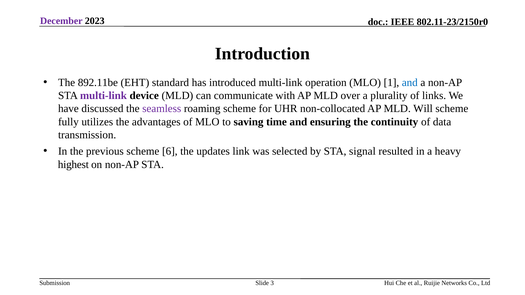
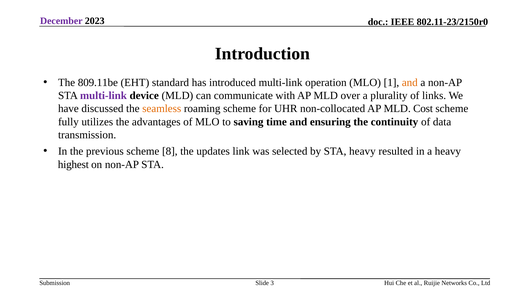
892.11be: 892.11be -> 809.11be (98, 83)
and colour: blue -> orange (410, 83)
seamless colour: purple -> orange (162, 109)
Will: Will -> Cost (423, 109)
6: 6 -> 8 (170, 151)
STA signal: signal -> heavy (362, 151)
